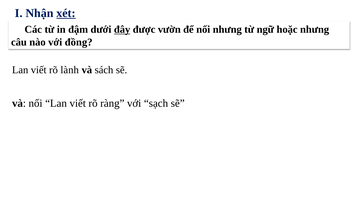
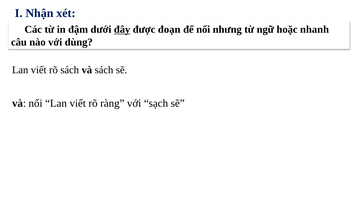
xét underline: present -> none (66, 13)
vườn: vườn -> đoạn (169, 30)
hoặc nhưng: nhưng -> nhanh (315, 30)
đồng: đồng -> dùng (79, 42)
rõ lành: lành -> sách (70, 70)
